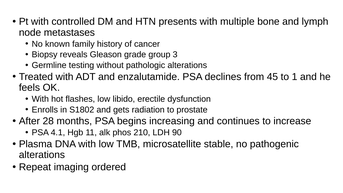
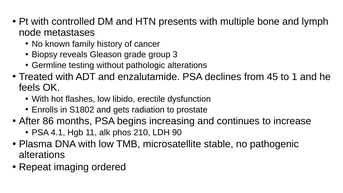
28: 28 -> 86 (48, 121)
